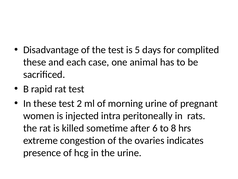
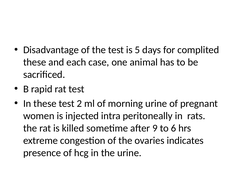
6: 6 -> 9 (155, 128)
8: 8 -> 6 (173, 128)
